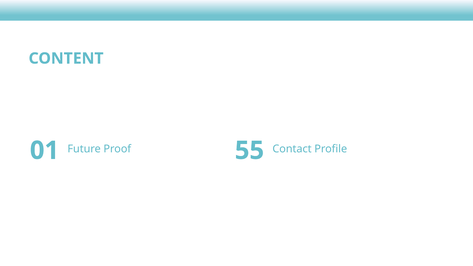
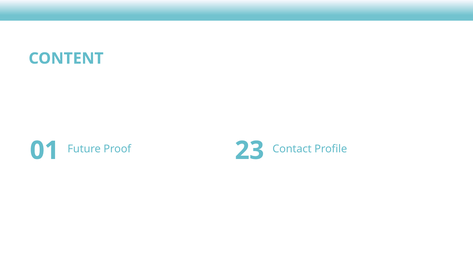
55: 55 -> 23 (249, 151)
